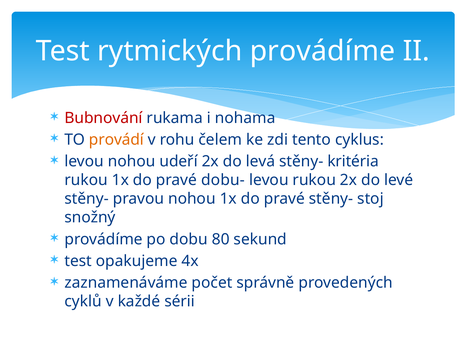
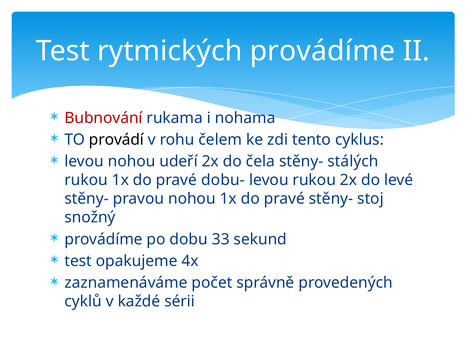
provádí colour: orange -> black (116, 140)
levá: levá -> čela (260, 161)
kritéria: kritéria -> stálých (353, 161)
80: 80 -> 33 (221, 239)
